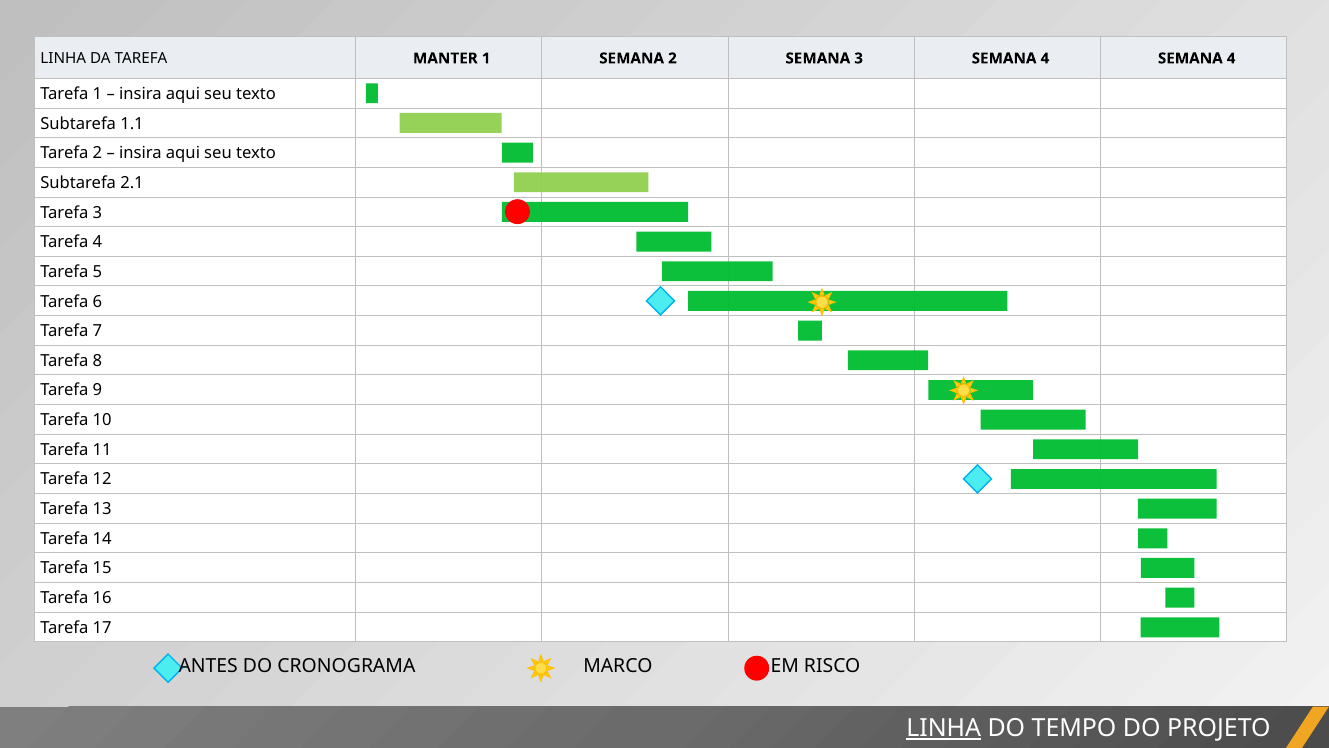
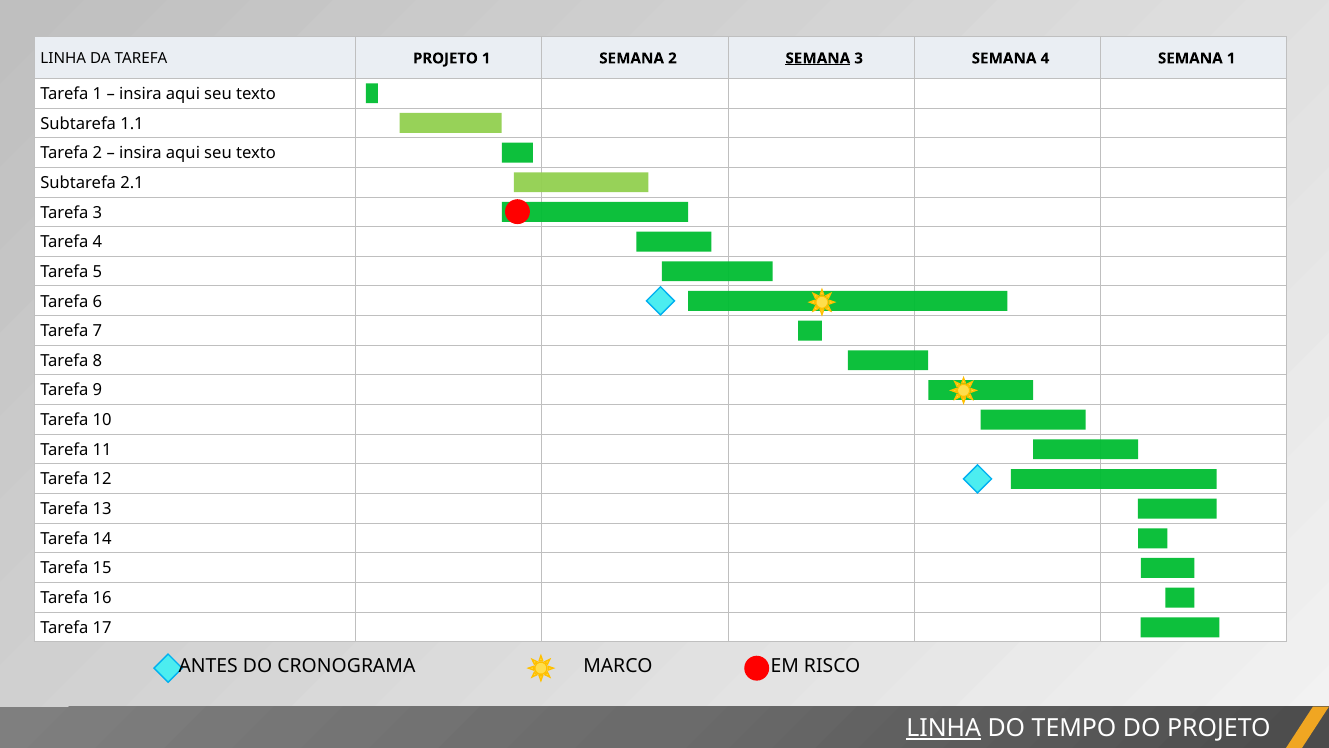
TAREFA MANTER: MANTER -> PROJETO (445, 58)
SEMANA underline: none -> present (818, 58)
4 SEMANA 4: 4 -> 1 (1231, 58)
